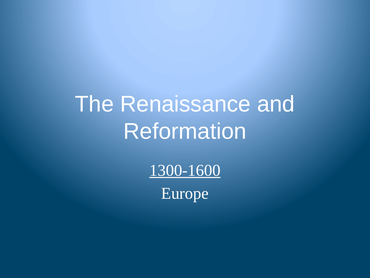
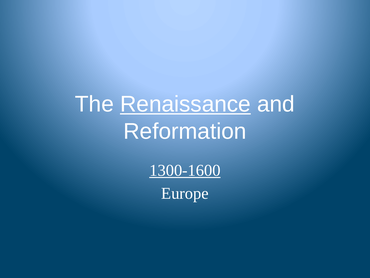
Renaissance underline: none -> present (185, 104)
